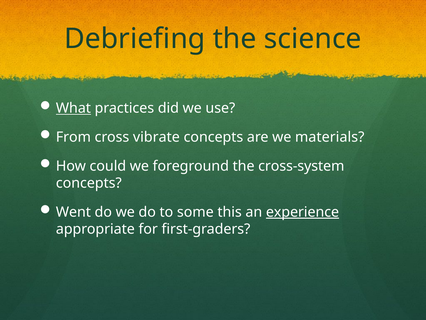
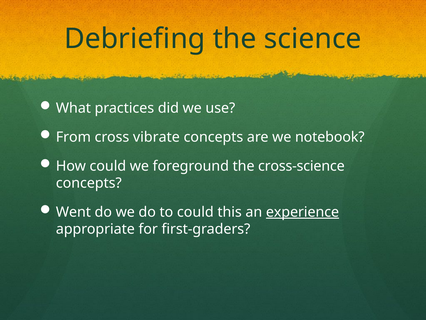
What underline: present -> none (73, 108)
materials: materials -> notebook (330, 137)
cross-system: cross-system -> cross-science (301, 166)
to some: some -> could (195, 212)
